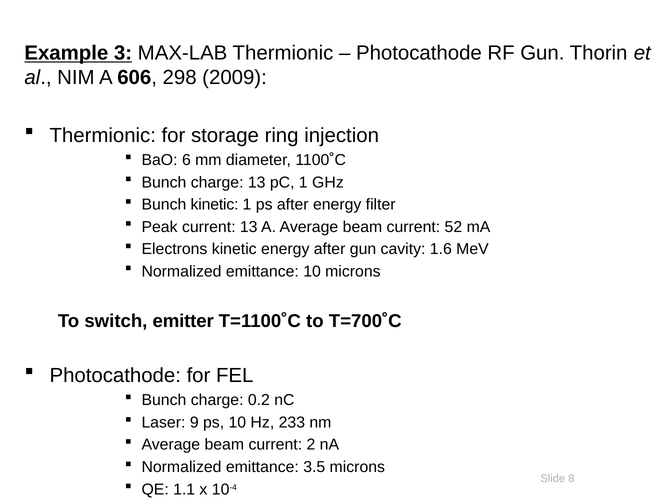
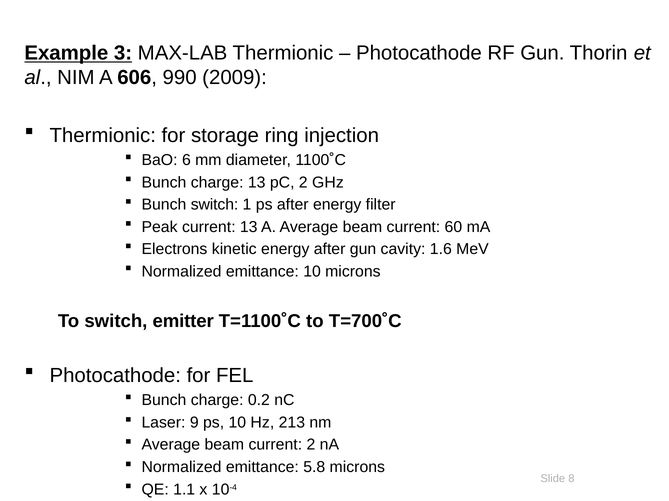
298: 298 -> 990 (180, 78)
pC 1: 1 -> 2 (303, 183)
Bunch kinetic: kinetic -> switch (215, 205)
52: 52 -> 60 (453, 227)
233: 233 -> 213 (292, 423)
3.5: 3.5 -> 5.8 (314, 468)
